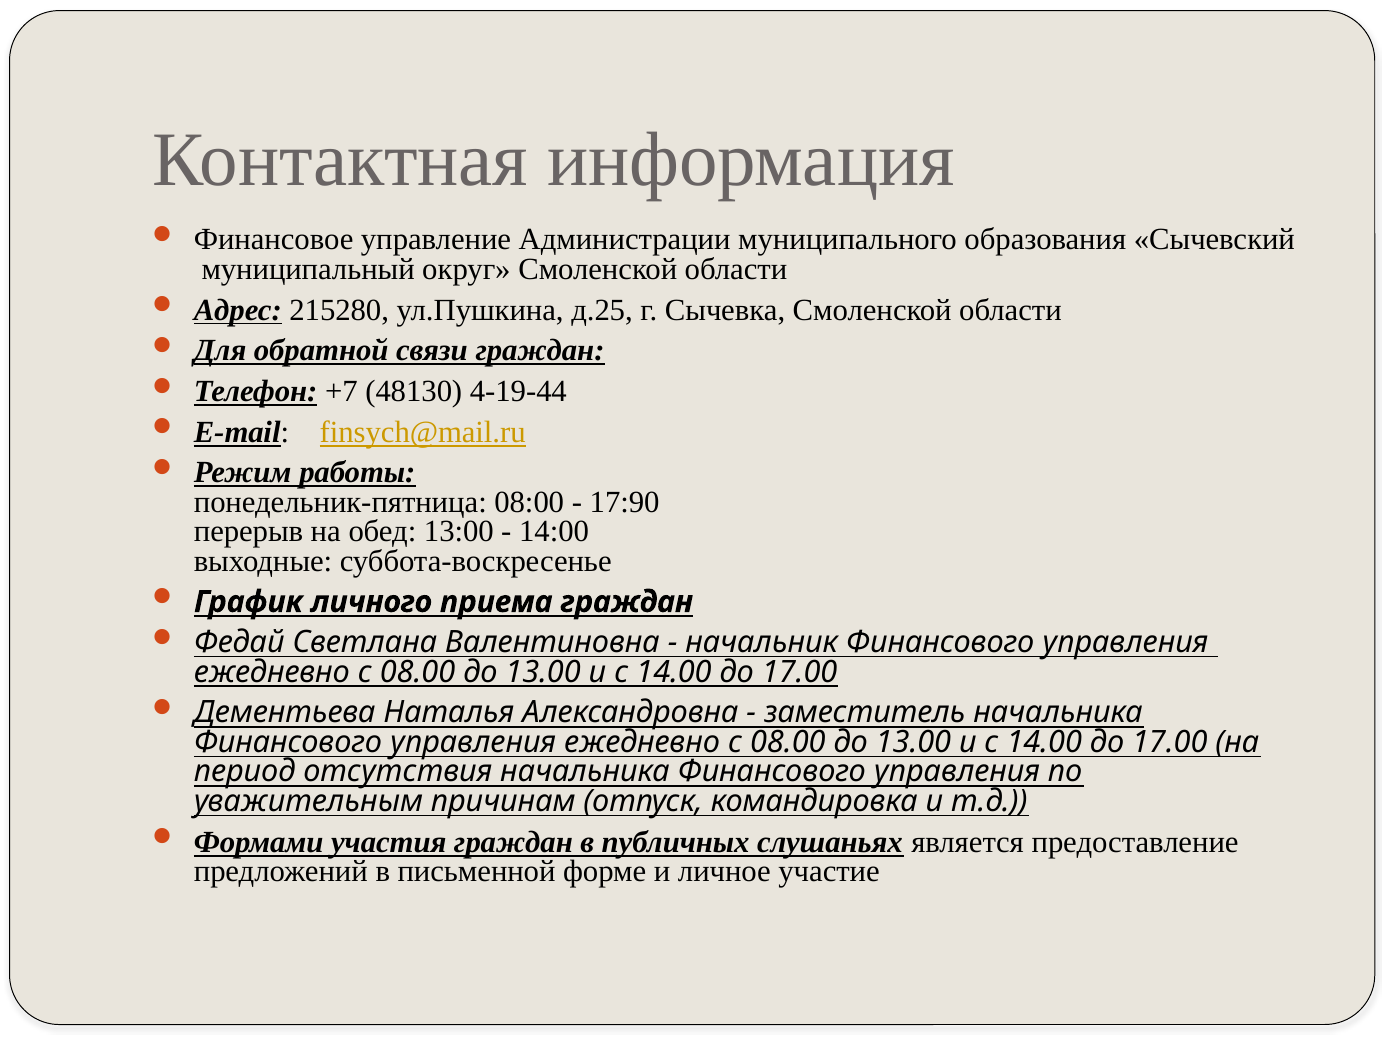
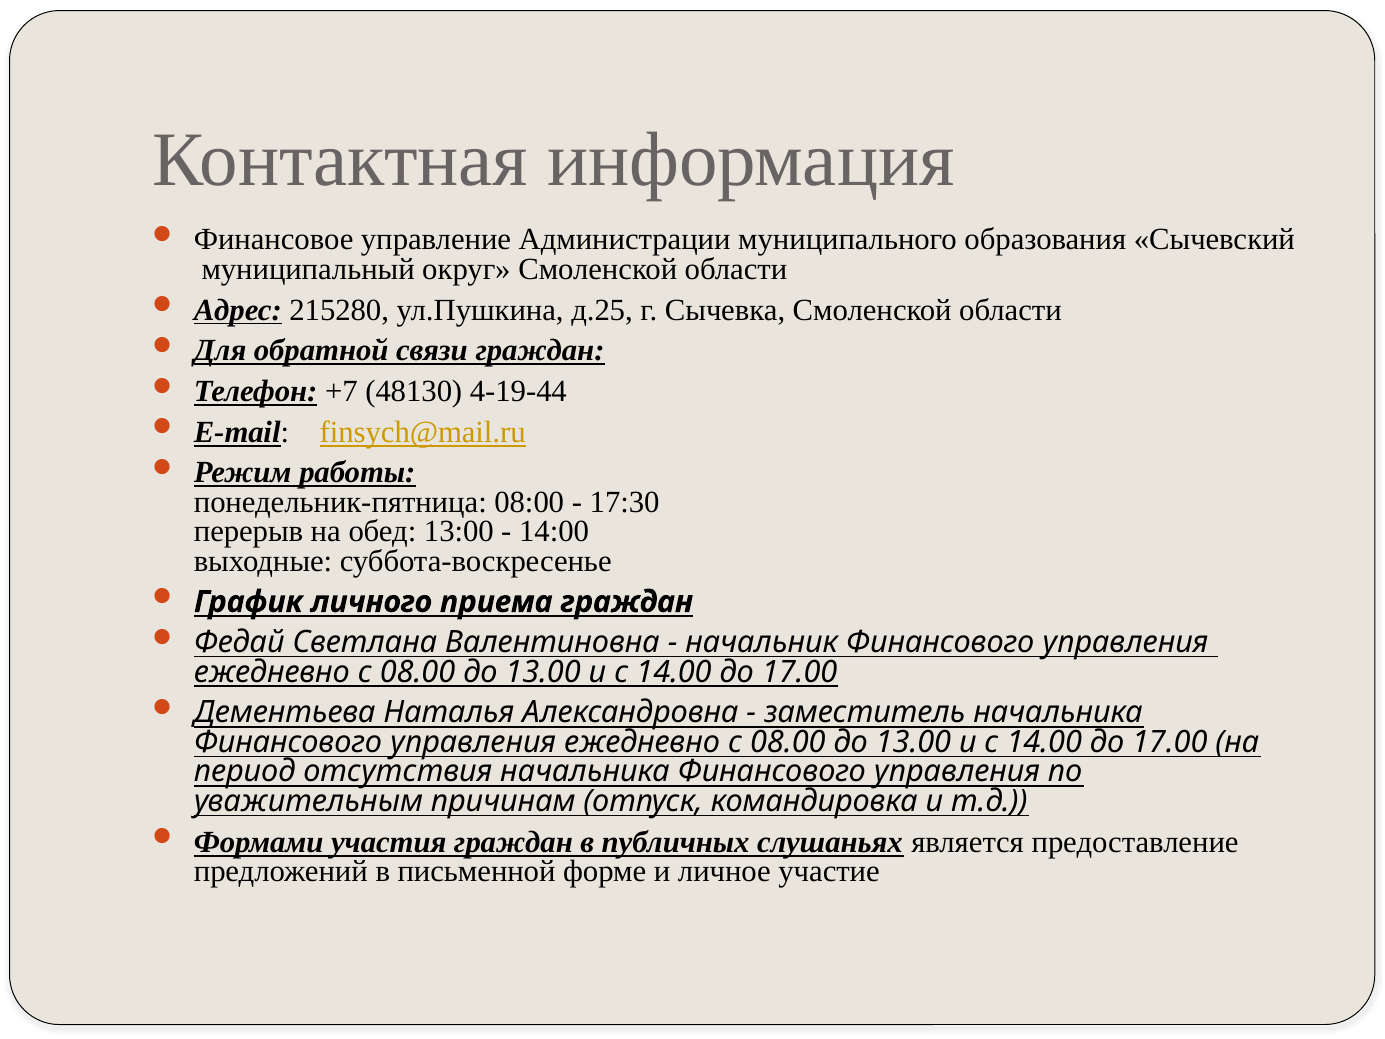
17:90: 17:90 -> 17:30 (625, 502)
